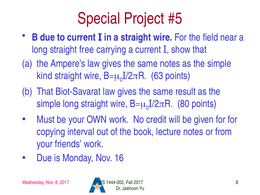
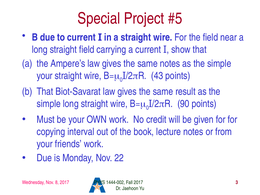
straight free: free -> field (87, 49)
kind: kind -> your (45, 76)
63: 63 -> 43 (157, 76)
80: 80 -> 90 (183, 104)
16: 16 -> 22 (119, 158)
